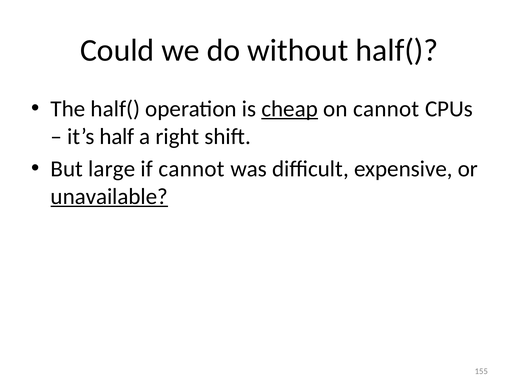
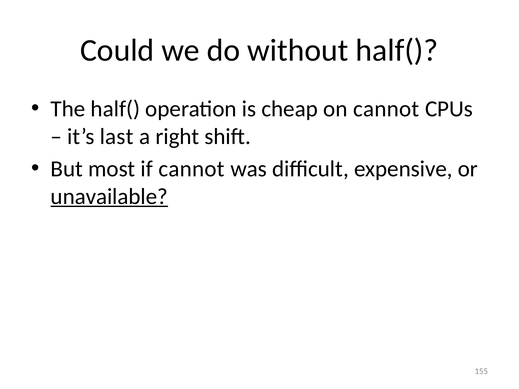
cheap underline: present -> none (290, 109)
half: half -> last (117, 137)
large: large -> most (112, 169)
